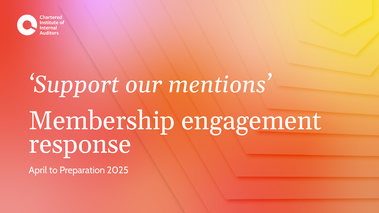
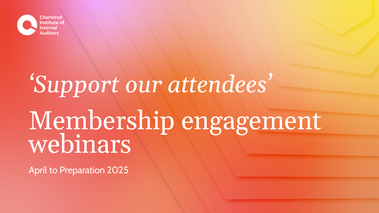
mentions: mentions -> attendees (220, 85)
response: response -> webinars (80, 144)
